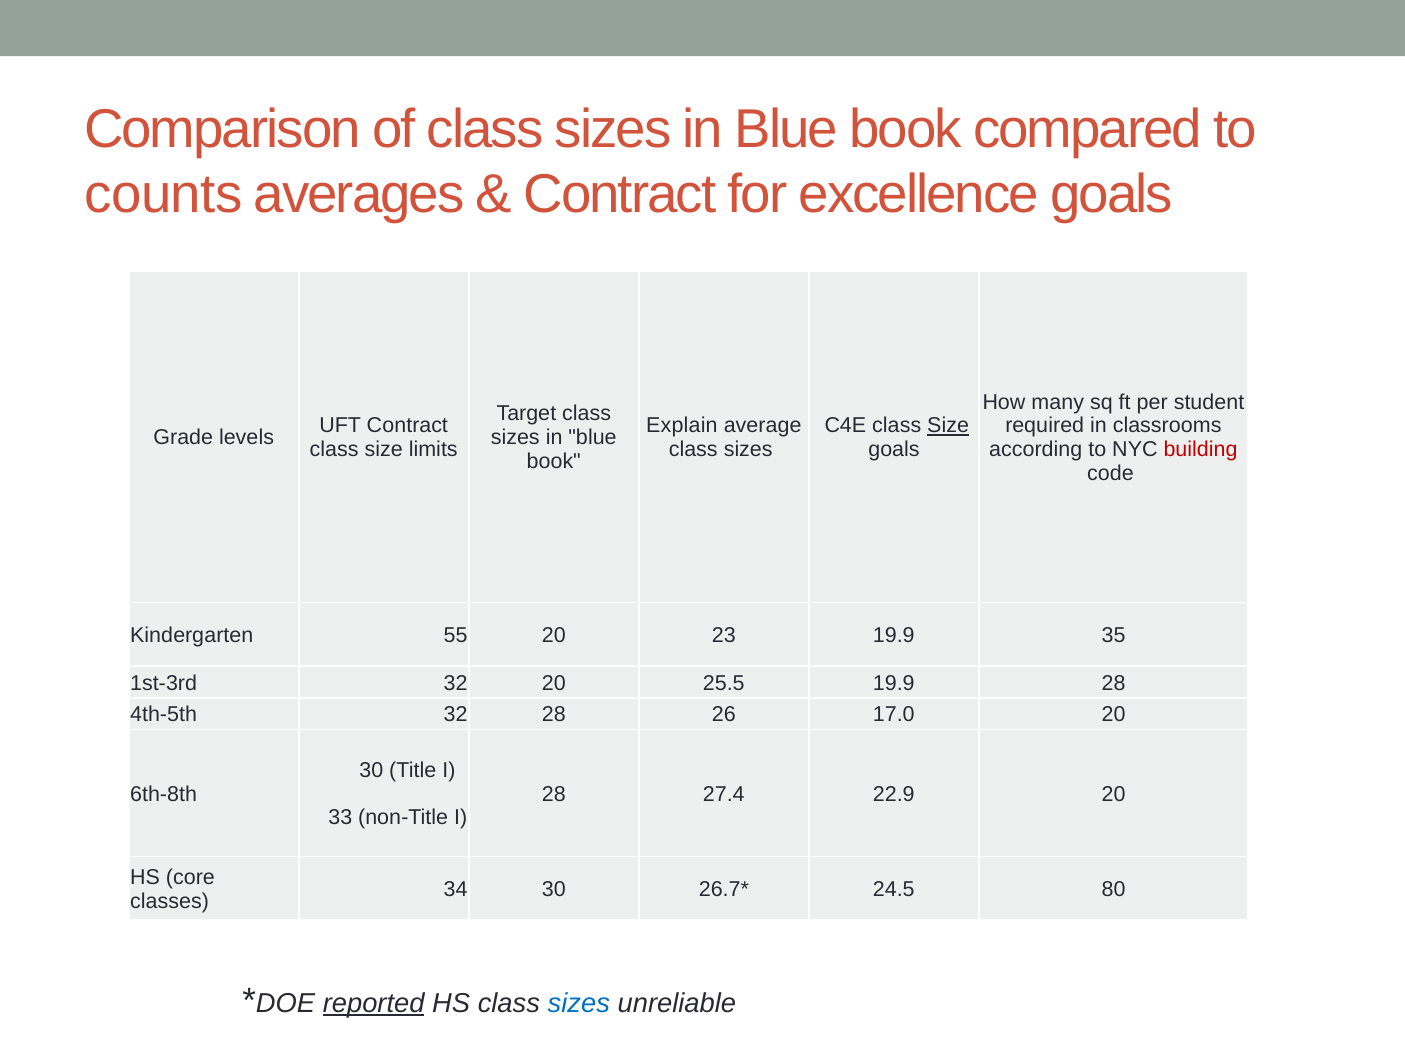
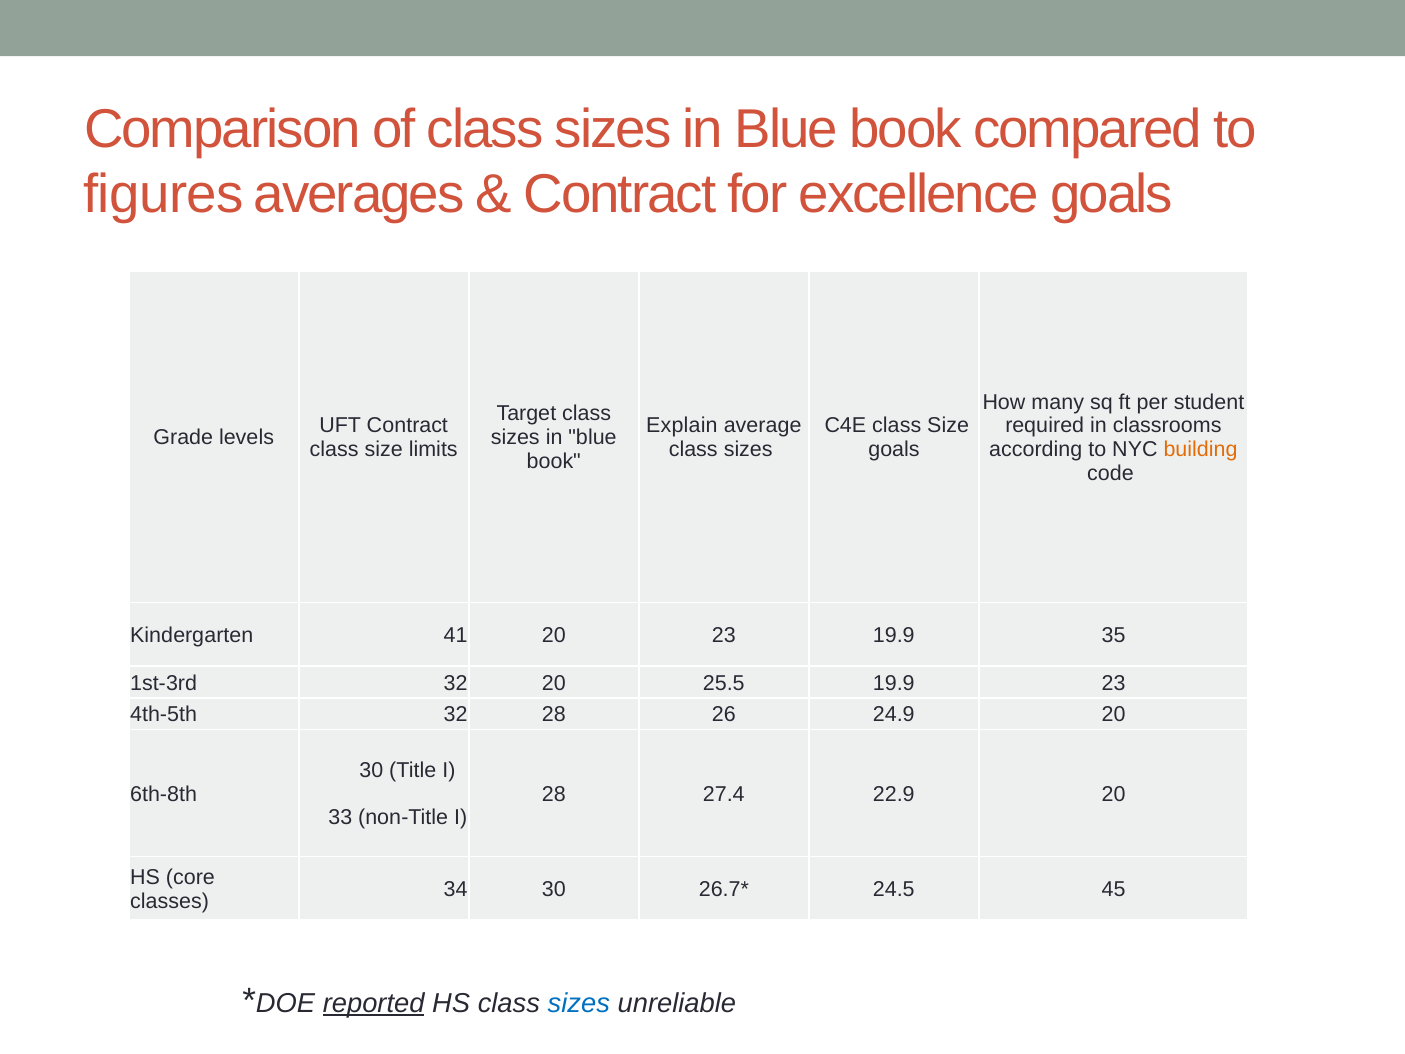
counts: counts -> figures (164, 195)
Size underline: present -> none (948, 426)
building colour: red -> orange (1201, 450)
55: 55 -> 41 (456, 635)
19.9 28: 28 -> 23 (1114, 683)
17.0: 17.0 -> 24.9 (894, 715)
80: 80 -> 45 (1114, 889)
